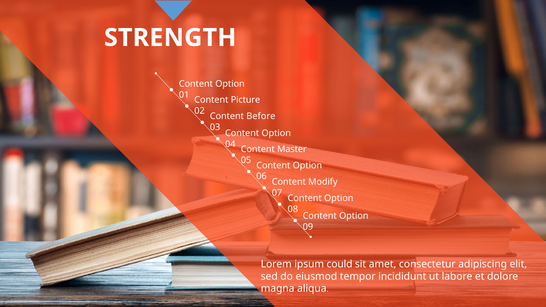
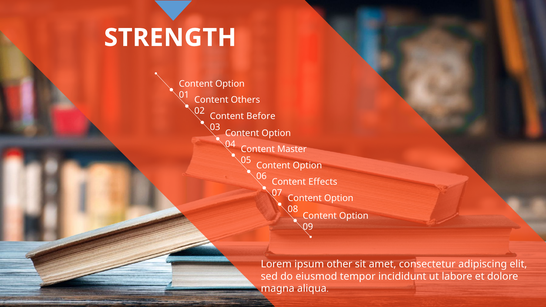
Picture: Picture -> Others (245, 100)
Modify: Modify -> Effects (323, 182)
could: could -> other (340, 264)
